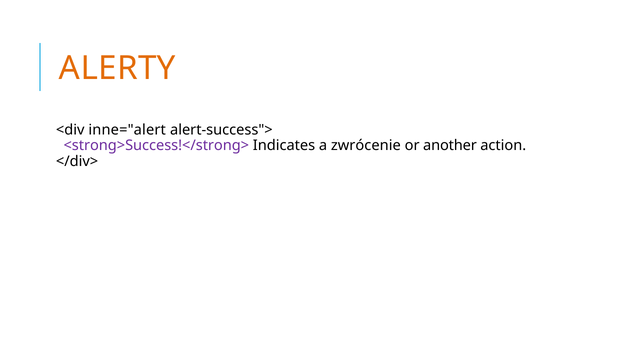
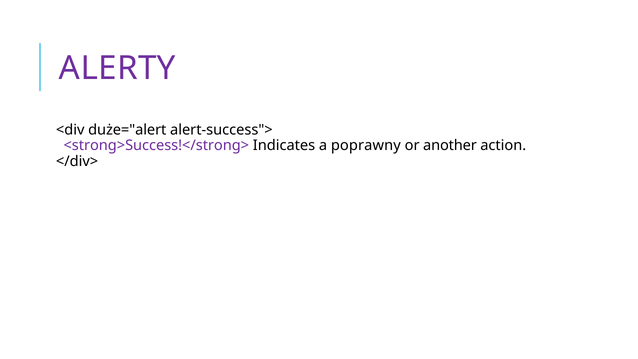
ALERTY colour: orange -> purple (117, 68)
inne="alert: inne="alert -> duże="alert (127, 130)
zwrócenie: zwrócenie -> poprawny (366, 146)
